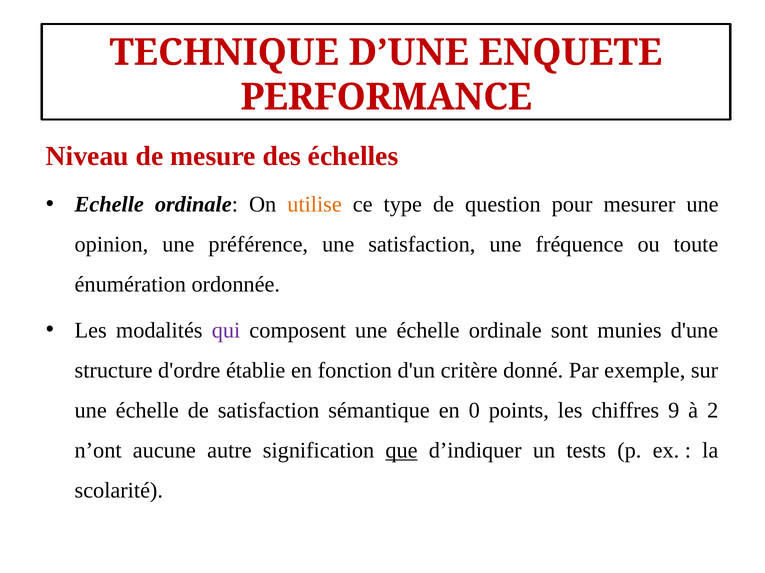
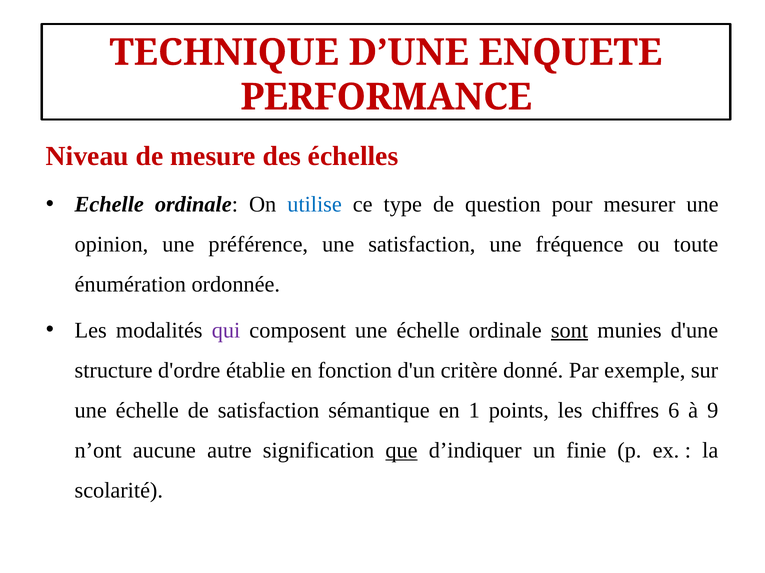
utilise colour: orange -> blue (315, 205)
sont underline: none -> present (569, 331)
0: 0 -> 1 (474, 411)
9: 9 -> 6 (674, 411)
2: 2 -> 9 (713, 411)
tests: tests -> finie (586, 451)
